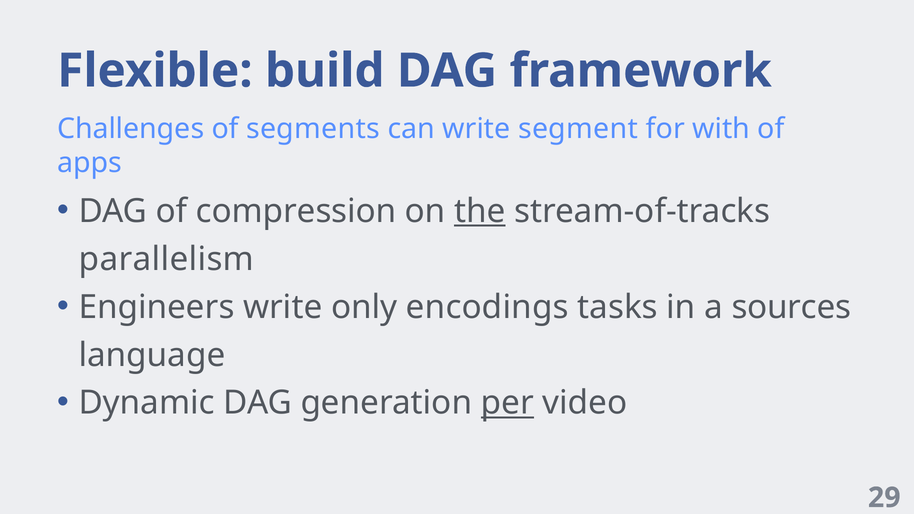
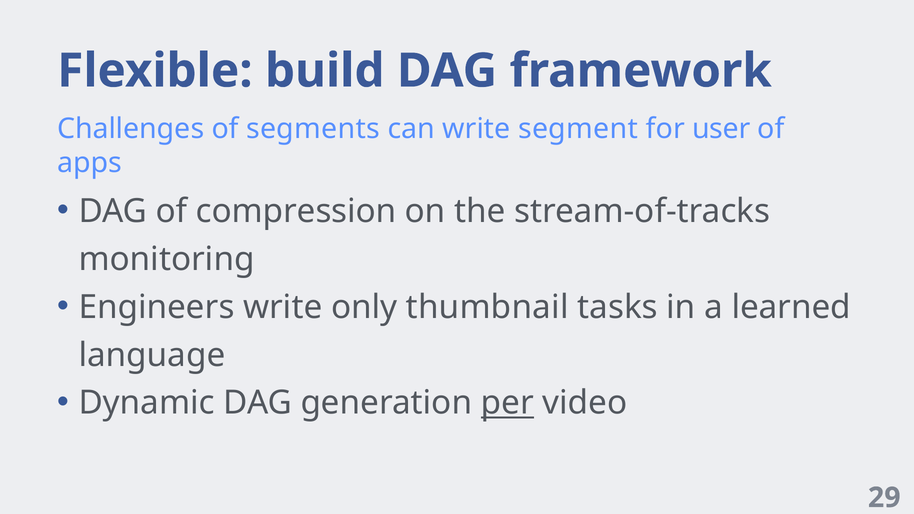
with: with -> user (721, 129)
the underline: present -> none (480, 211)
parallelism: parallelism -> monitoring (167, 259)
encodings: encodings -> thumbnail (487, 307)
sources: sources -> learned (791, 307)
